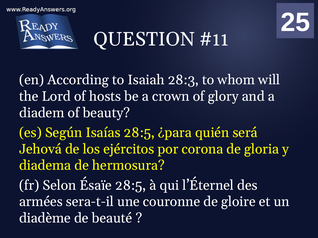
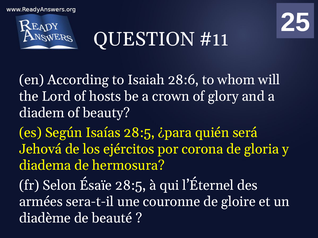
28:3: 28:3 -> 28:6 (183, 80)
